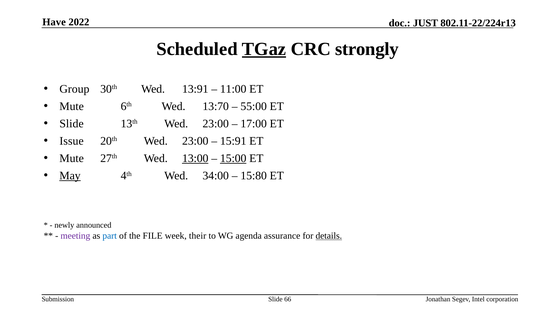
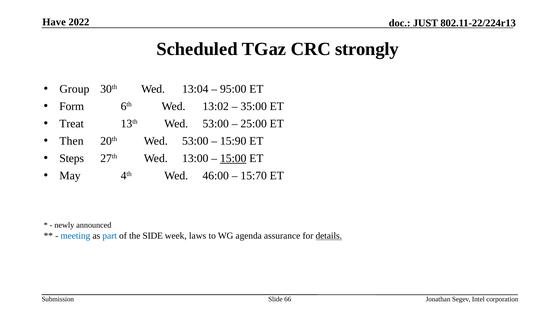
TGaz underline: present -> none (264, 49)
13:91: 13:91 -> 13:04 (195, 89)
11:00: 11:00 -> 95:00 (233, 89)
Mute: Mute -> Form (72, 106)
13:70: 13:70 -> 13:02 (216, 106)
55:00: 55:00 -> 35:00 (254, 106)
Slide: Slide -> Treat (72, 124)
13th Wed 23:00: 23:00 -> 53:00 (216, 124)
17:00: 17:00 -> 25:00 (254, 124)
Issue: Issue -> Then (72, 141)
20th Wed 23:00: 23:00 -> 53:00 (195, 141)
15:91: 15:91 -> 15:90 (233, 141)
Mute: Mute -> Steps (72, 158)
13:00 underline: present -> none (195, 158)
May underline: present -> none (70, 176)
34:00: 34:00 -> 46:00 (216, 176)
15:80: 15:80 -> 15:70 (254, 176)
meeting colour: purple -> blue (75, 236)
FILE: FILE -> SIDE (153, 236)
their: their -> laws (198, 236)
